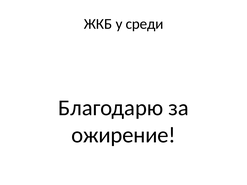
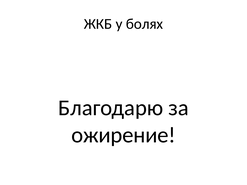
среди: среди -> болях (145, 24)
